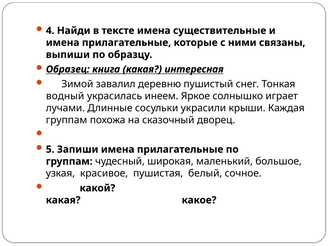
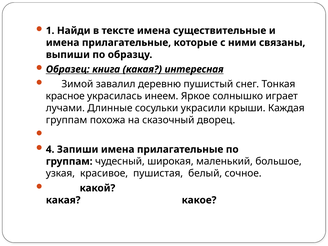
4: 4 -> 1 (50, 31)
водный: водный -> красное (65, 96)
5: 5 -> 4 (50, 149)
